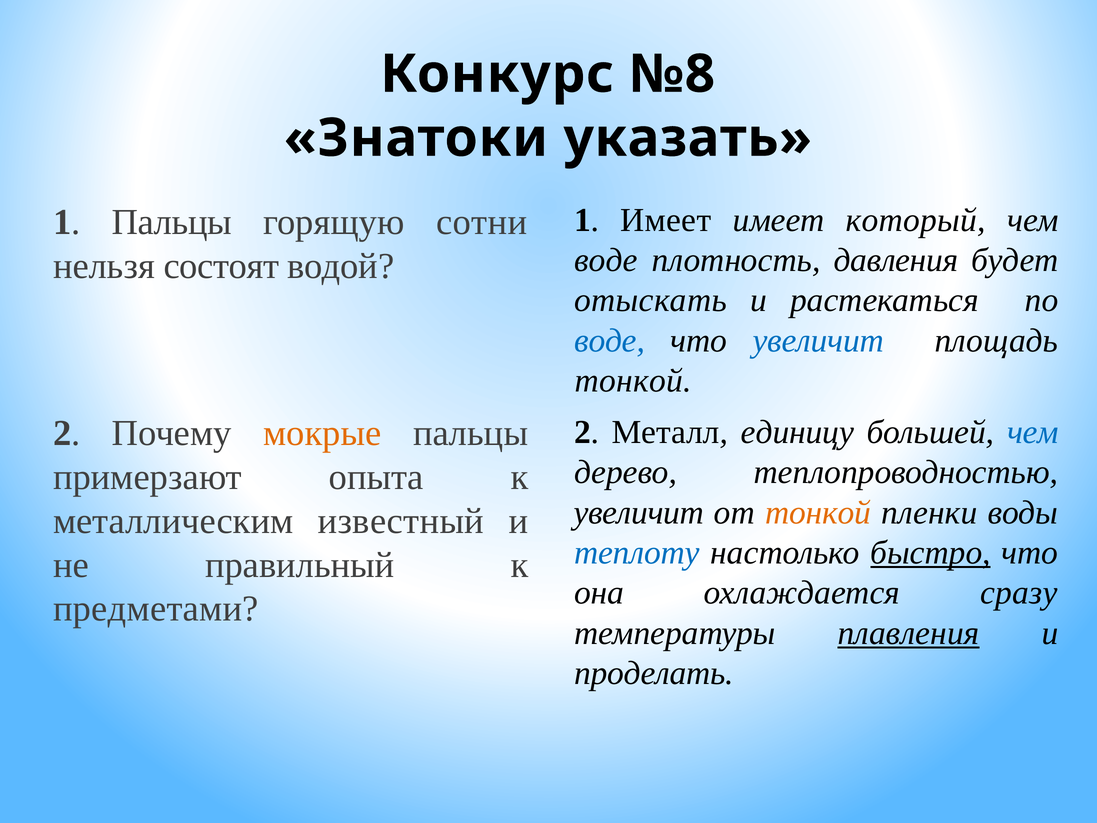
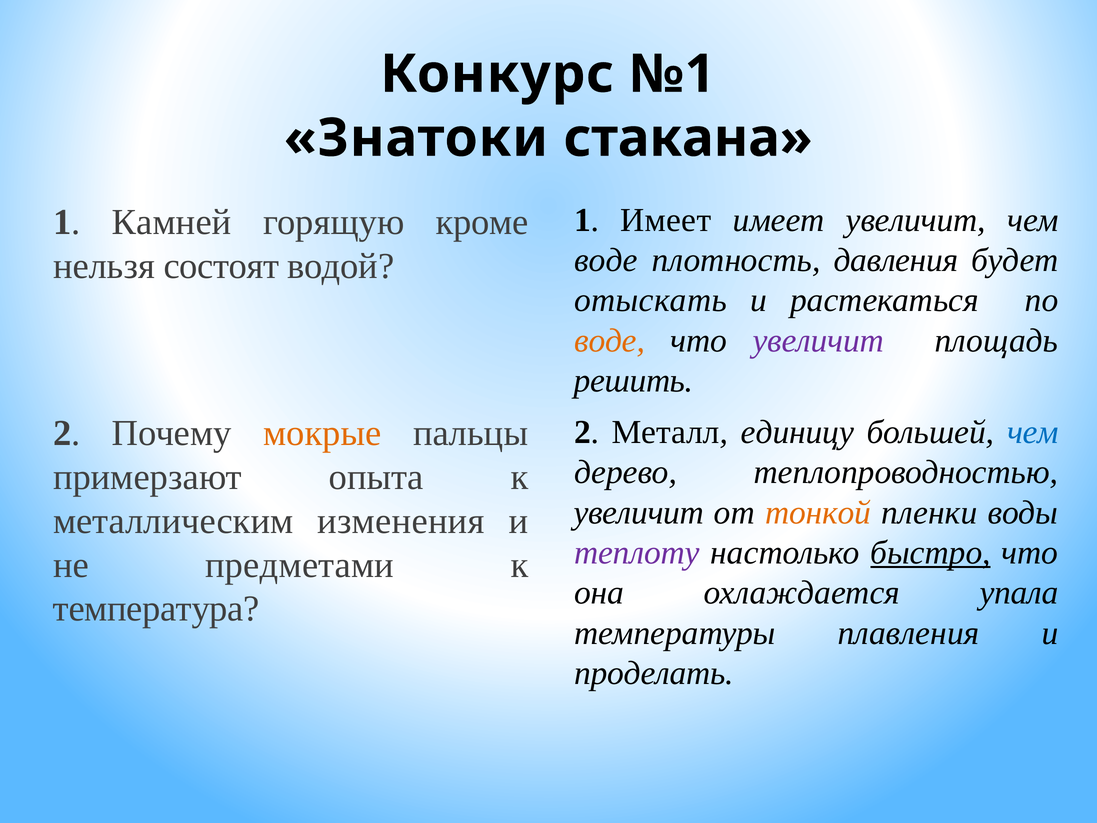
№8: №8 -> №1 (672, 74)
указать: указать -> стакана (688, 138)
имеет который: который -> увеличит (916, 220)
1 Пальцы: Пальцы -> Камней (172, 222)
сотни: сотни -> кроме (482, 222)
воде colour: blue -> orange (610, 340)
увеличит colour: blue -> purple (818, 340)
тонкой: тонкой -> решить (633, 381)
известный: известный -> изменения (401, 521)
теплоту colour: blue -> purple (637, 552)
правильный: правильный -> предметами (300, 565)
сразу: сразу -> упала (1019, 593)
предметами: предметами -> температура (156, 609)
плавления underline: present -> none (908, 633)
